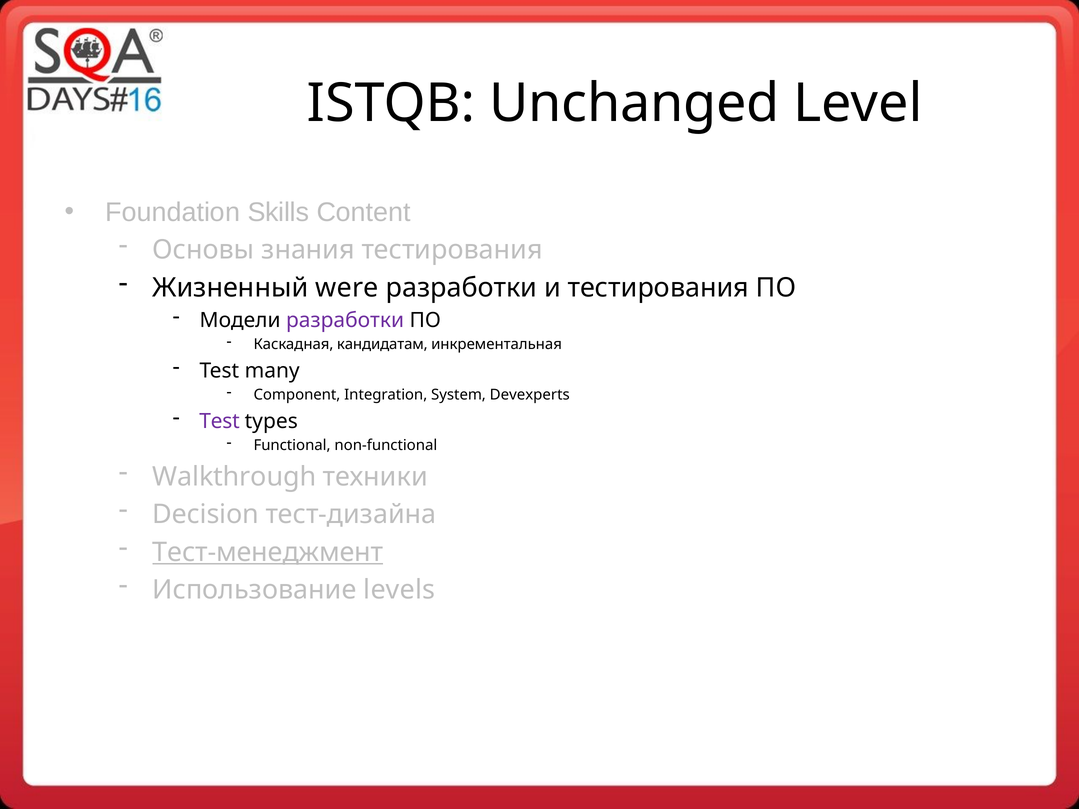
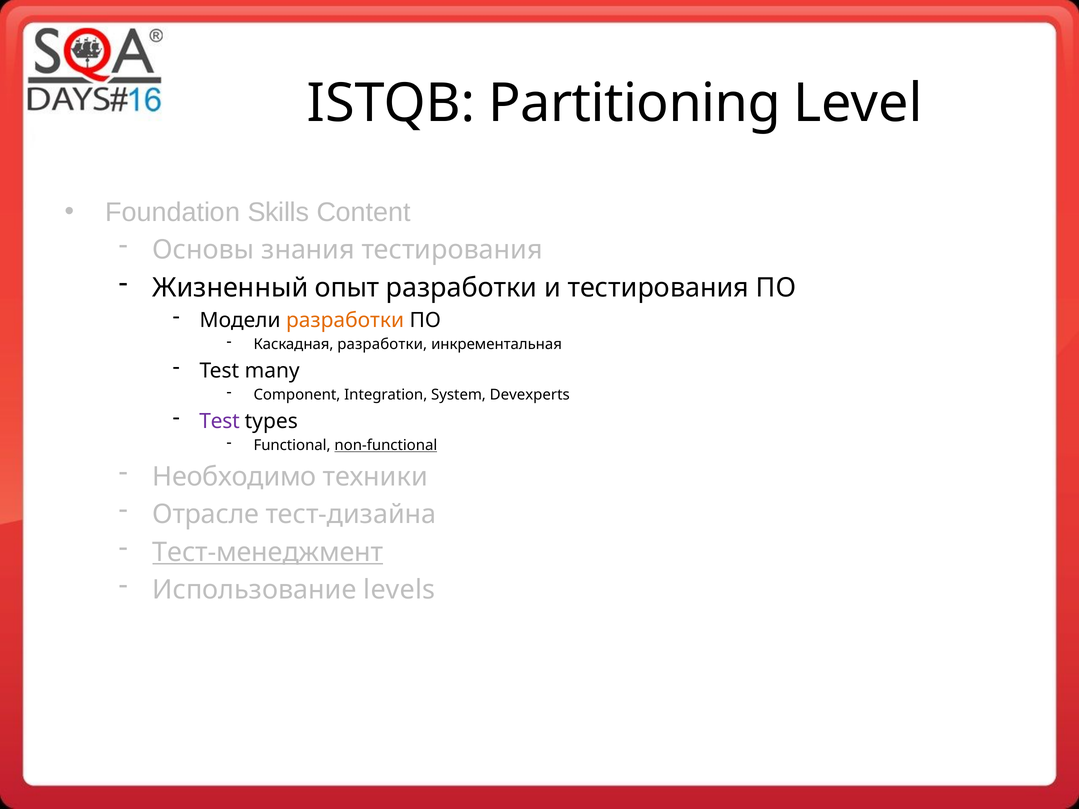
Unchanged: Unchanged -> Partitioning (634, 104)
were: were -> опыт (347, 288)
разработки colour: purple -> orange (345, 320)
Каскадная кандидатам: кандидатам -> разработки (382, 345)
non-functional underline: none -> present (386, 445)
Walkthrough: Walkthrough -> Необходимо (234, 477)
Decision: Decision -> Отрасле (206, 515)
